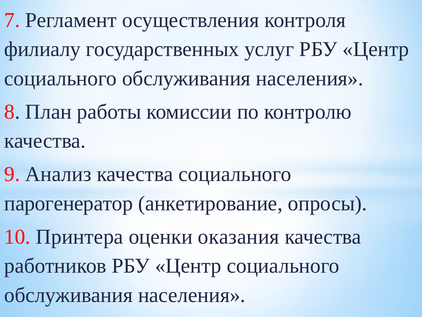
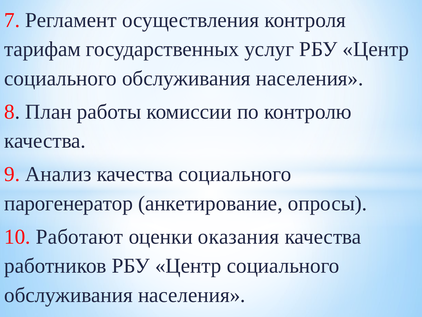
филиалу: филиалу -> тарифам (42, 49)
Принтера: Принтера -> Работают (80, 236)
